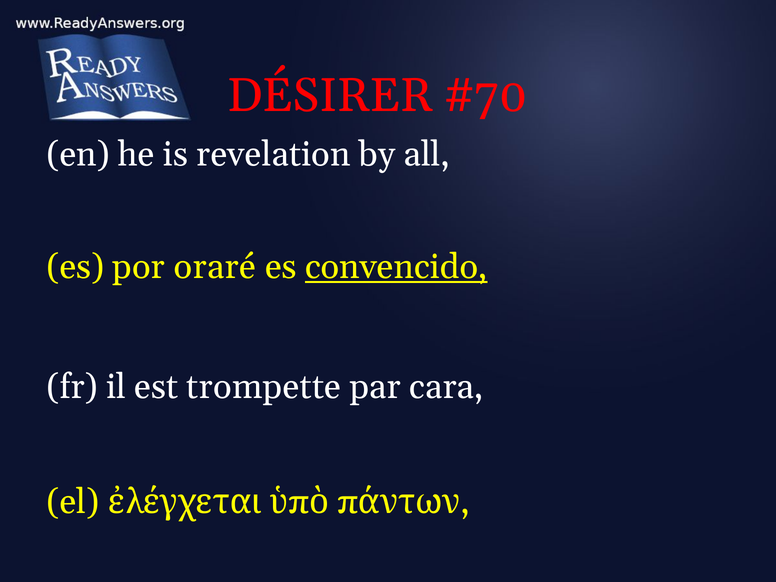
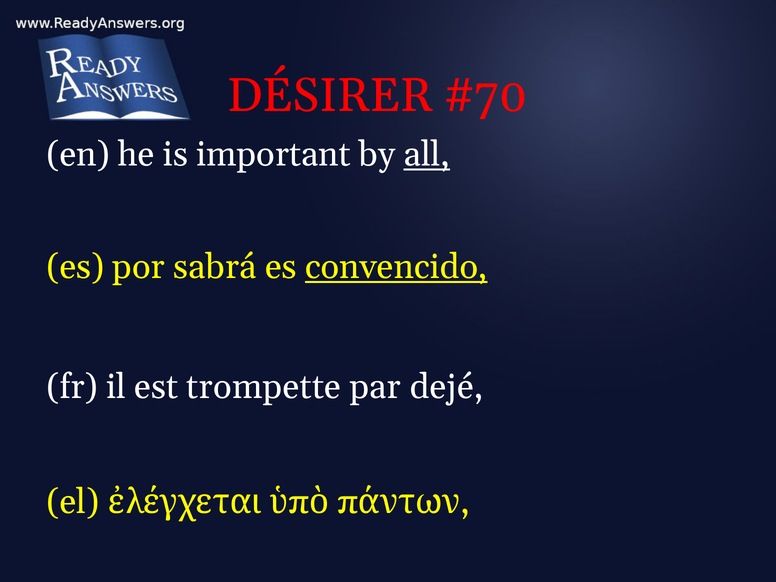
revelation: revelation -> important (273, 155)
all underline: none -> present (427, 155)
oraré: oraré -> sabrá (215, 267)
cara: cara -> dejé (446, 387)
